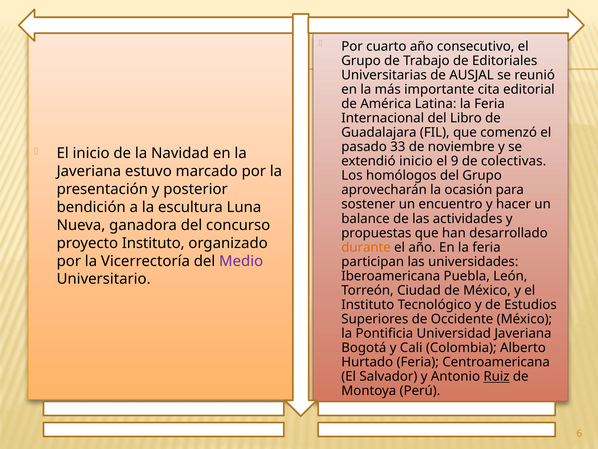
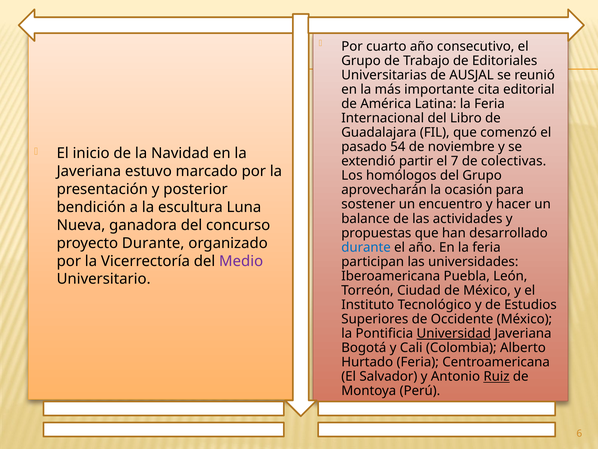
33: 33 -> 54 (398, 147)
extendió inicio: inicio -> partir (416, 161)
9: 9 -> 7 (455, 161)
proyecto Instituto: Instituto -> Durante (153, 243)
durante colour: orange -> blue (366, 247)
Universidad underline: none -> present (454, 333)
